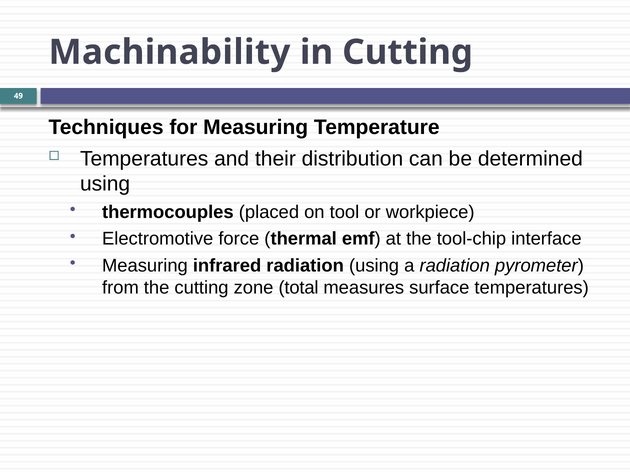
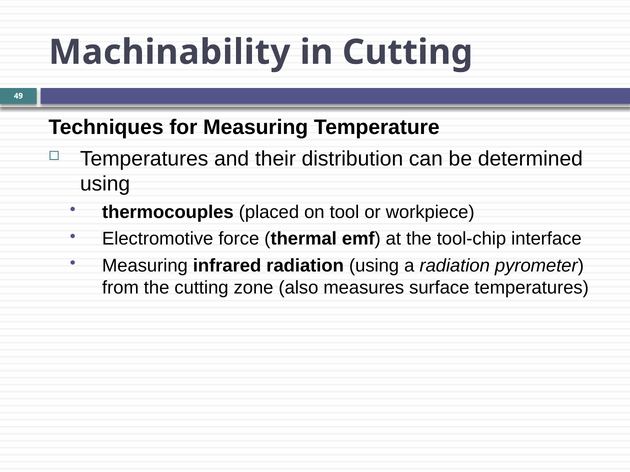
total: total -> also (298, 288)
